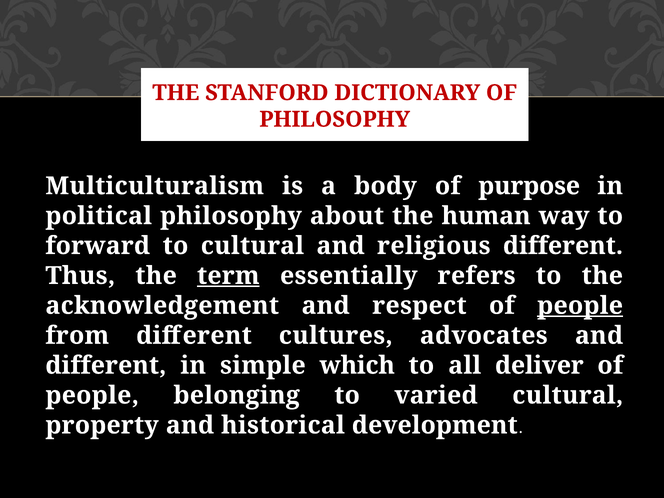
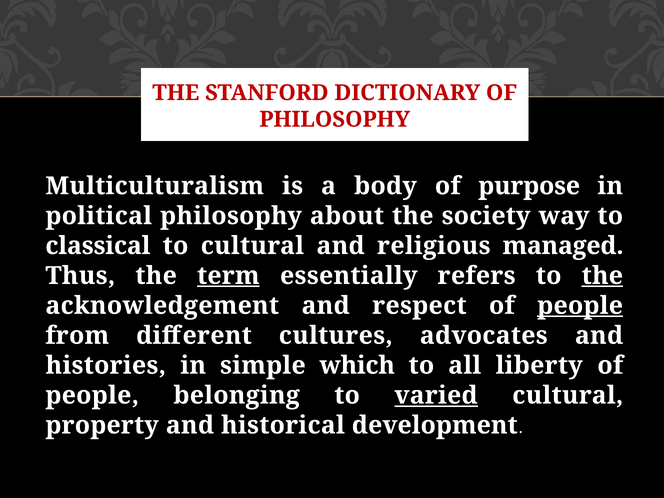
human: human -> society (486, 216)
forward: forward -> classical (98, 246)
religious different: different -> managed (563, 246)
the underline: none -> present (602, 276)
different: different -> histories (106, 365)
deliver: deliver -> liberty (539, 365)
varied underline: none -> present (436, 395)
